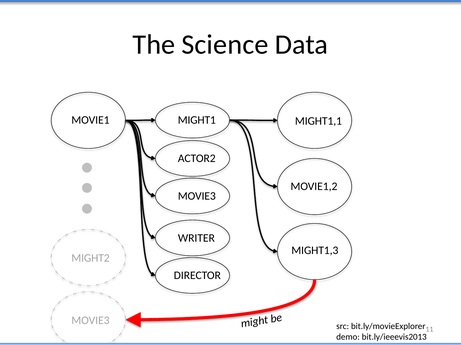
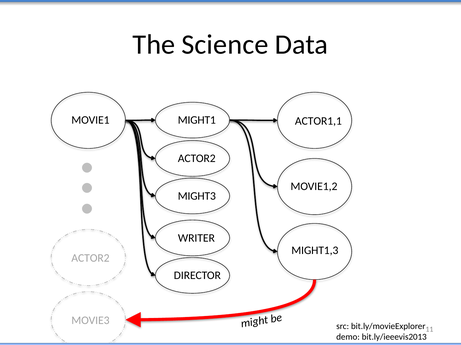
MIGHT1,1: MIGHT1,1 -> ACTOR1,1 (318, 121)
MOVIE3: MOVIE3 -> MIGHT3 (197, 196)
MIGHT2: MIGHT2 -> ACTOR2 (90, 259)
